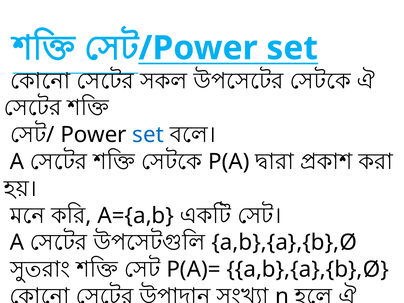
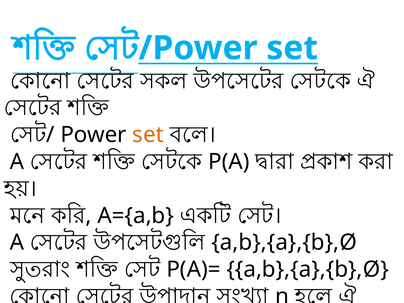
set colour: blue -> orange (148, 135)
